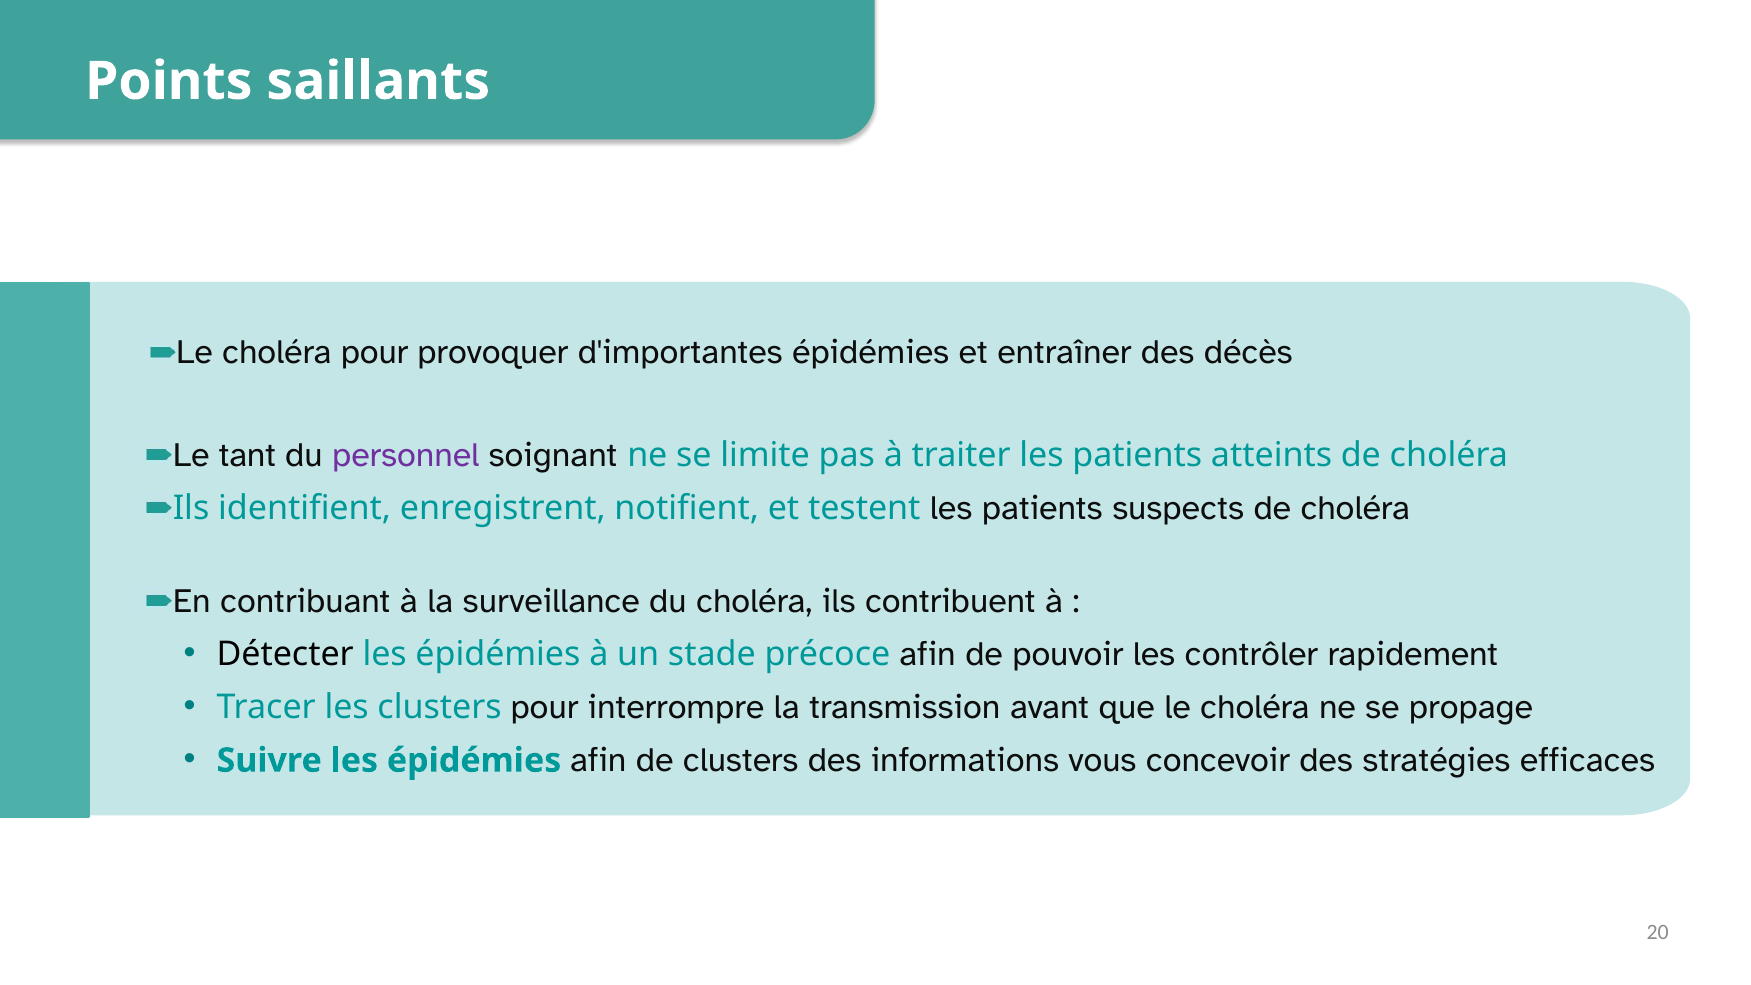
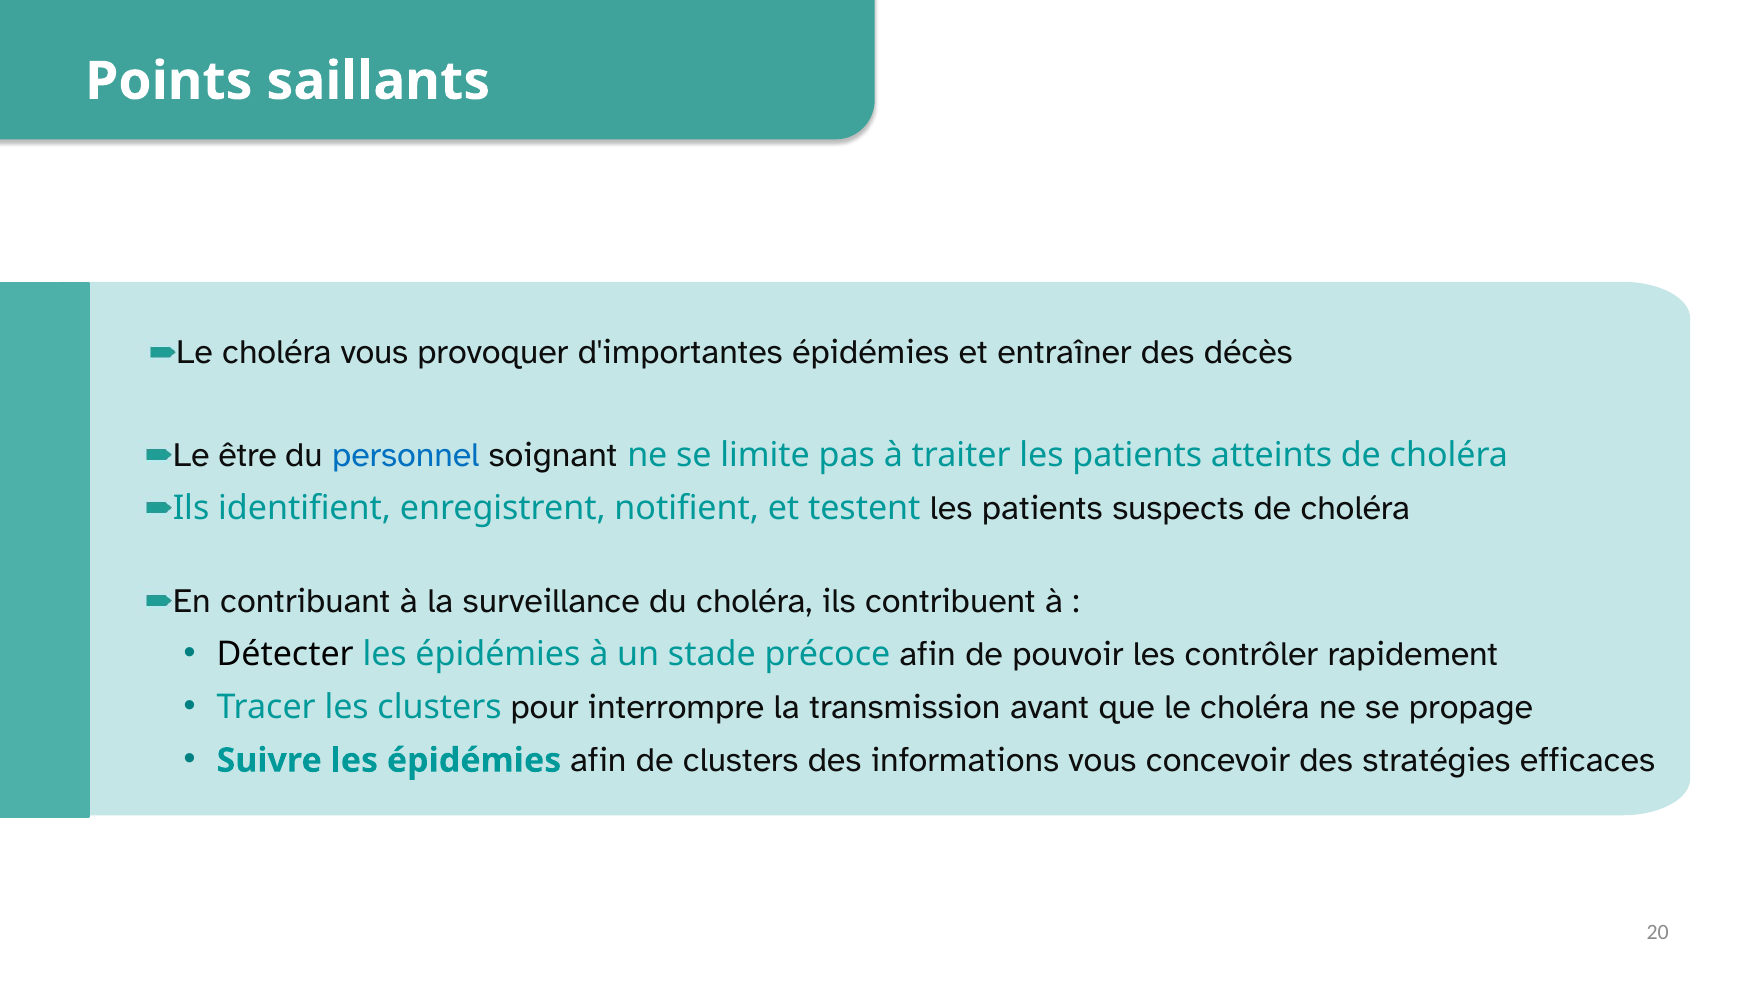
choléra pour: pour -> vous (375, 352)
tant: tant -> être (247, 455)
personnel colour: purple -> blue (406, 455)
